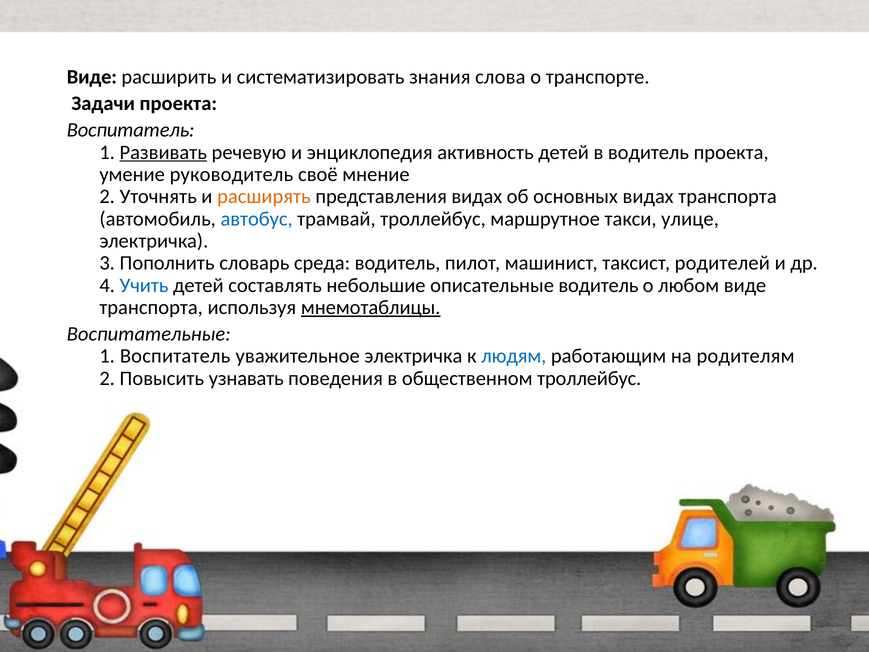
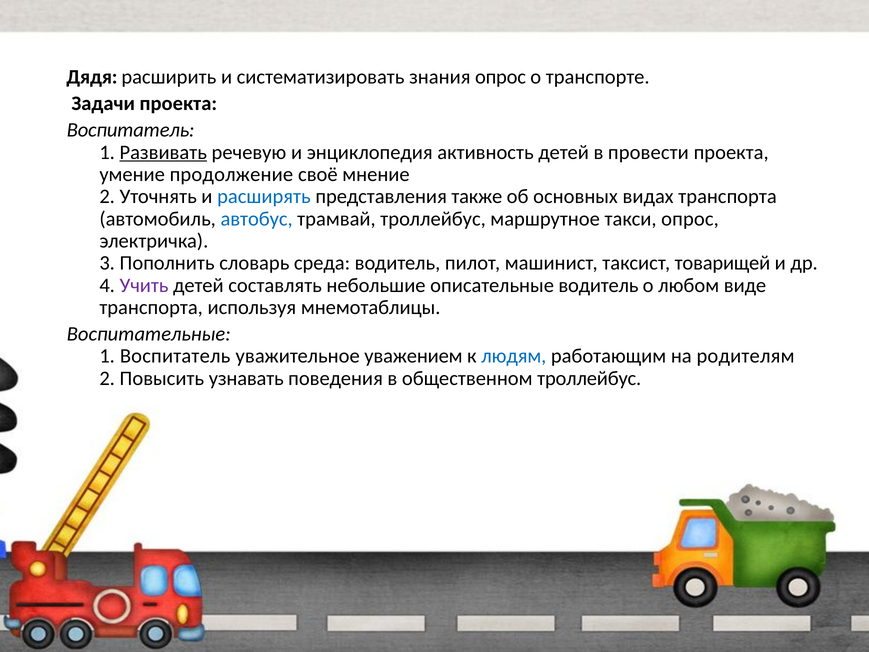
Виде: Виде -> Дядя (92, 77)
знания слова: слова -> опрос (501, 77)
в водитель: водитель -> провести (648, 152)
руководитель: руководитель -> продолжение (231, 174)
расширять colour: orange -> blue (264, 197)
представления видах: видах -> также (477, 197)
такси улице: улице -> опрос (690, 219)
родителей: родителей -> товарищей (722, 263)
Учить colour: blue -> purple (144, 285)
мнемотаблицы underline: present -> none (371, 307)
уважительное электричка: электричка -> уважением (413, 356)
